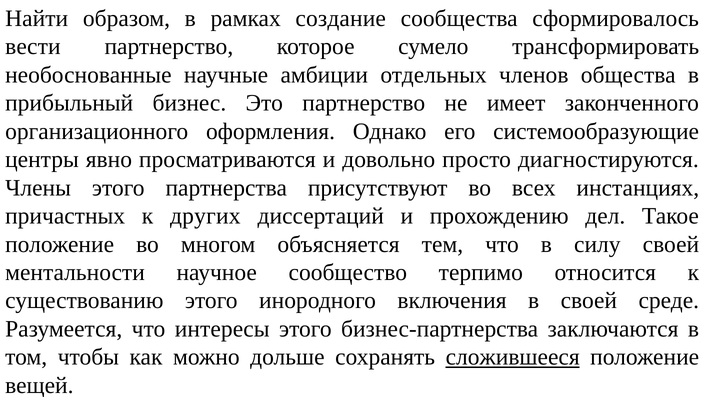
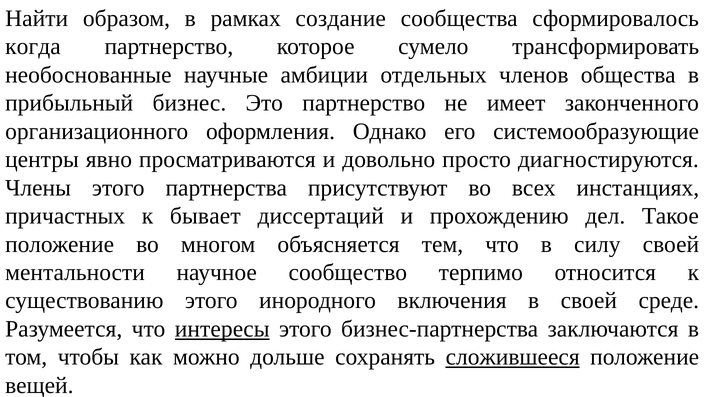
вести: вести -> когда (33, 47)
других: других -> бывает (205, 216)
интересы underline: none -> present (222, 329)
